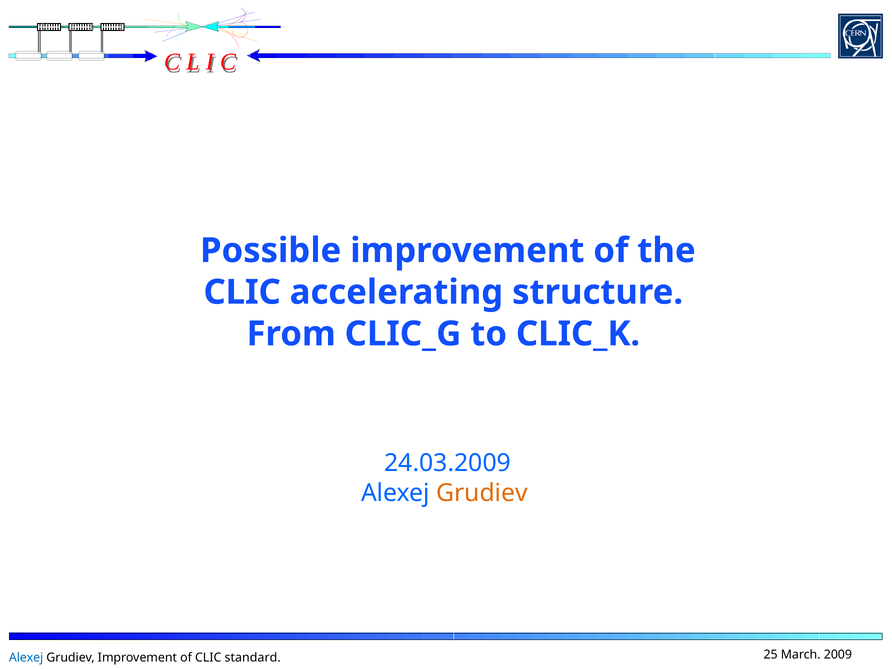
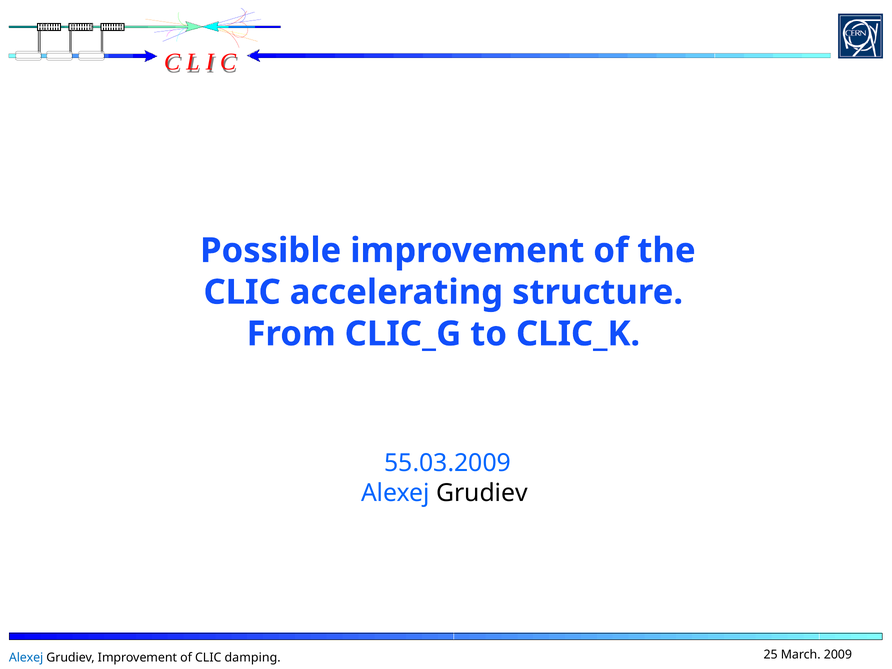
24.03.2009: 24.03.2009 -> 55.03.2009 (448, 463)
Grudiev colour: orange -> black (482, 493)
standard: standard -> damping (253, 658)
